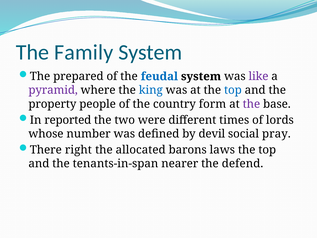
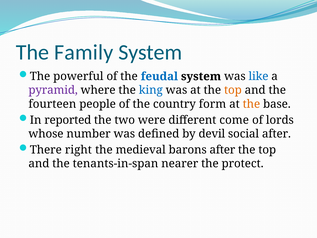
prepared: prepared -> powerful (78, 76)
like colour: purple -> blue (259, 76)
top colour: blue -> orange (233, 90)
property: property -> fourteen (52, 104)
the colour: purple -> orange (251, 104)
times: times -> come (234, 120)
social pray: pray -> after (276, 134)
allocated: allocated -> medieval (141, 150)
barons laws: laws -> after (222, 150)
defend: defend -> protect (243, 164)
